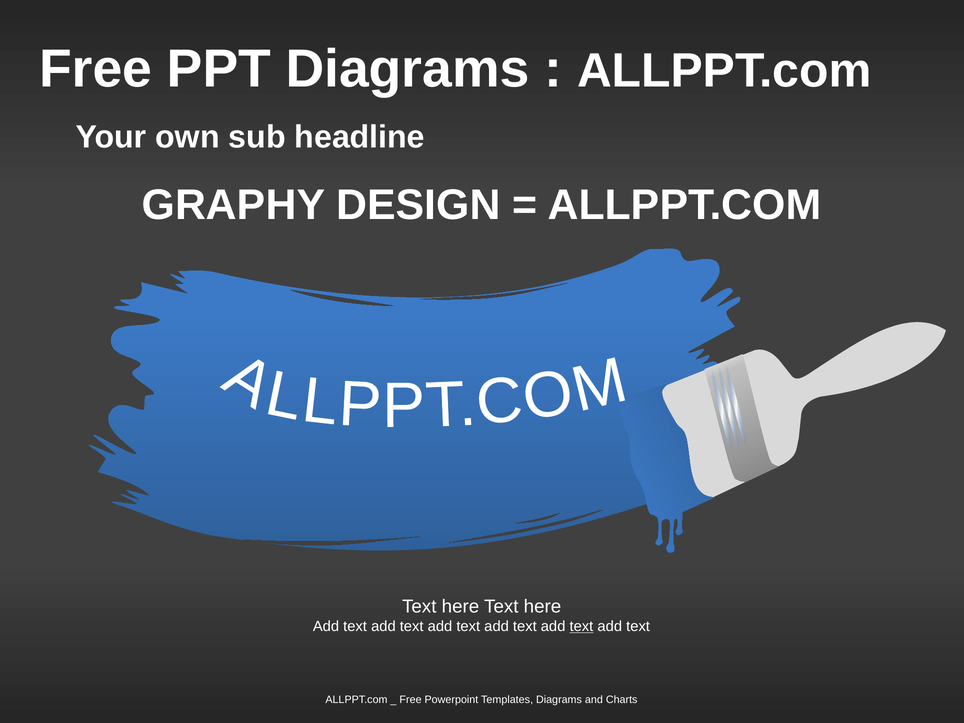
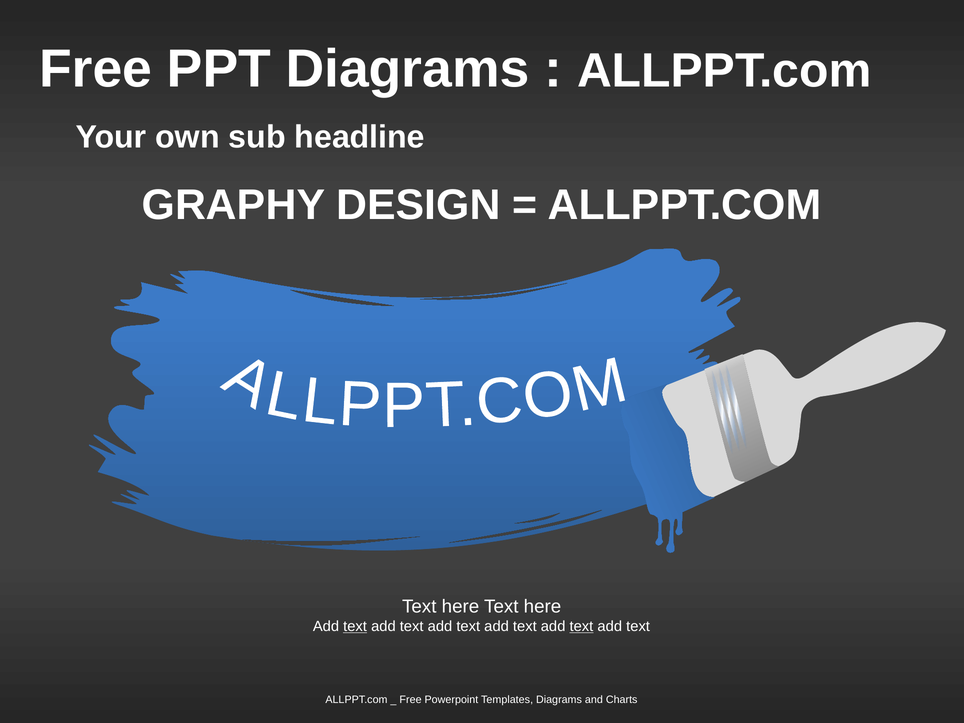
text underline: none -> present (355, 626)
